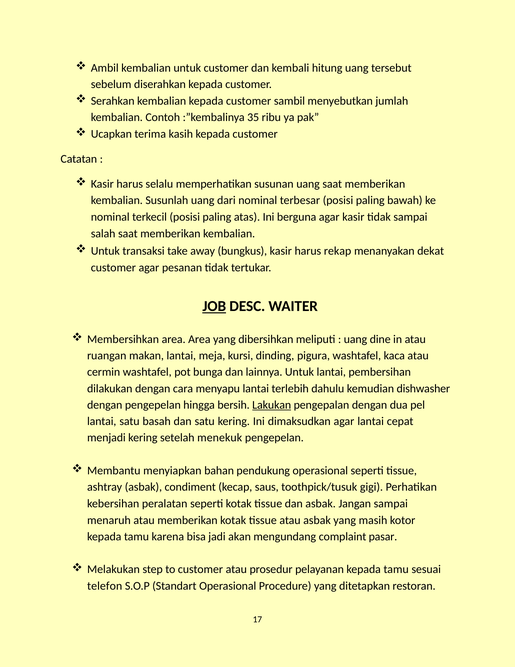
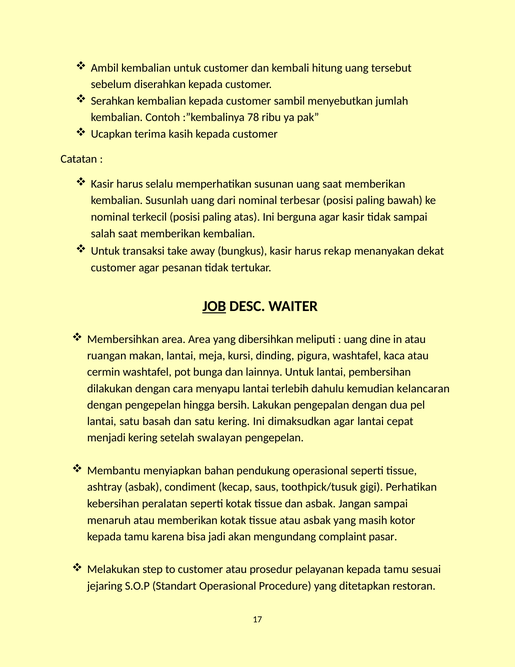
35: 35 -> 78 (253, 117)
dishwasher: dishwasher -> kelancaran (423, 388)
Lakukan underline: present -> none (272, 405)
menekuk: menekuk -> swalayan (220, 437)
telefon: telefon -> jejaring (105, 585)
